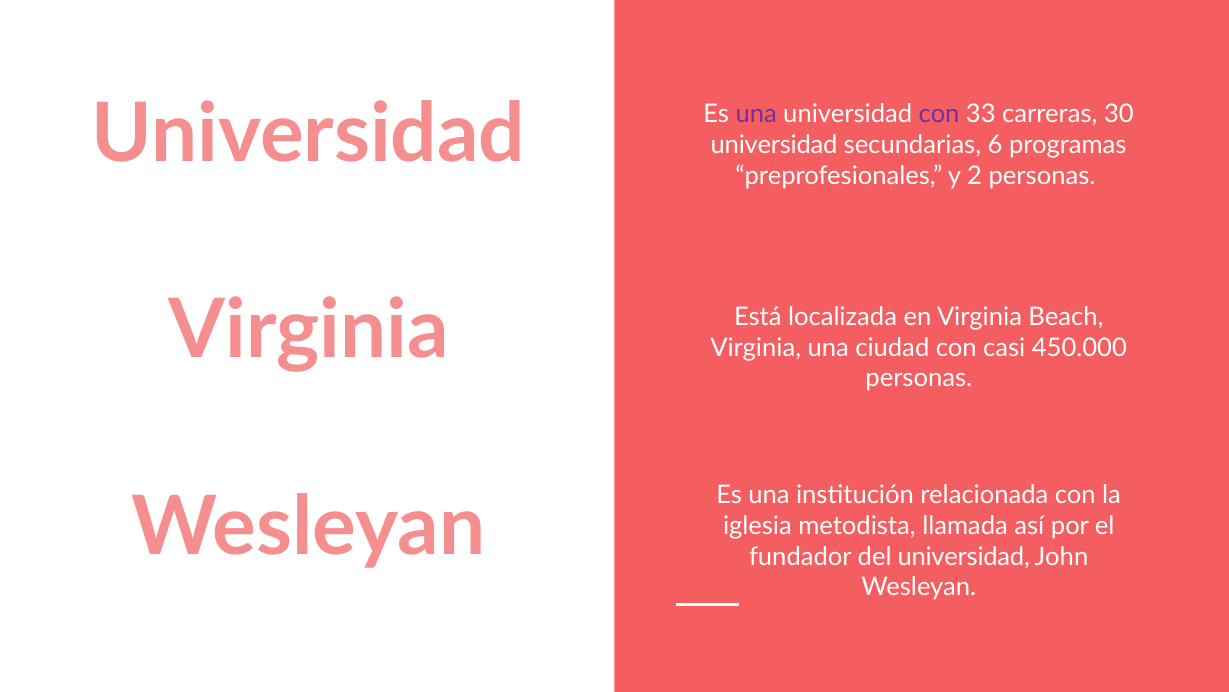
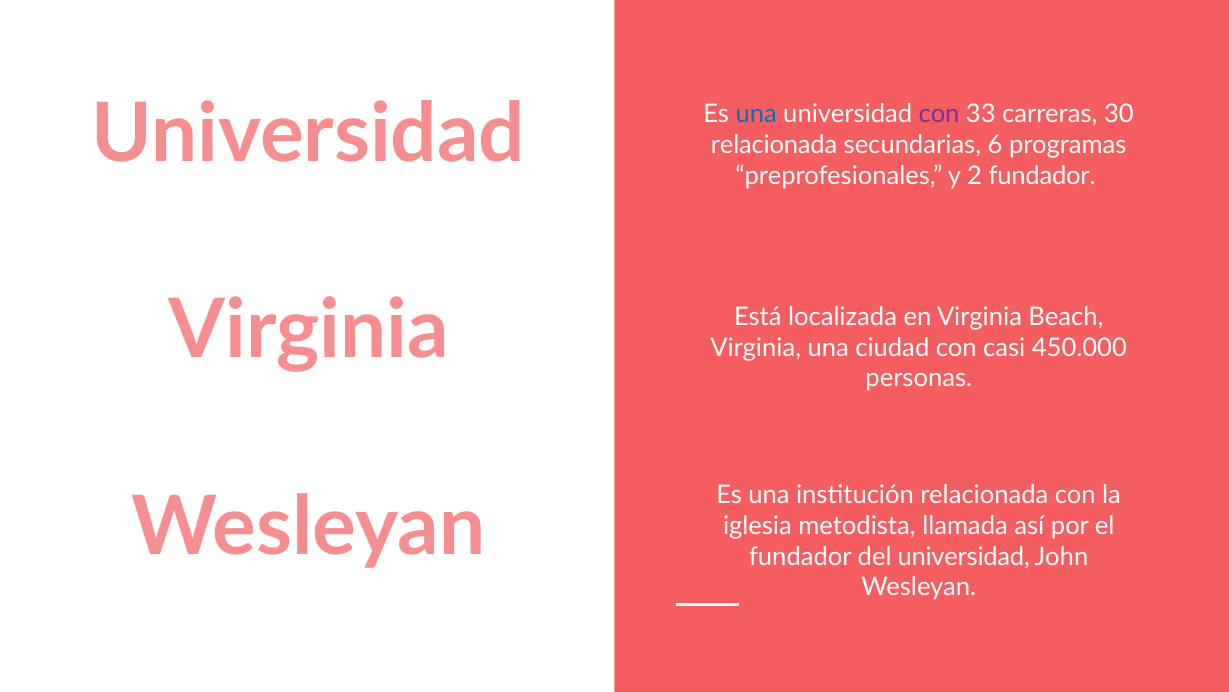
una colour: purple -> blue (756, 114)
universidad: universidad -> relacionada (774, 145)
2 personas: personas -> fundador (1042, 176)
